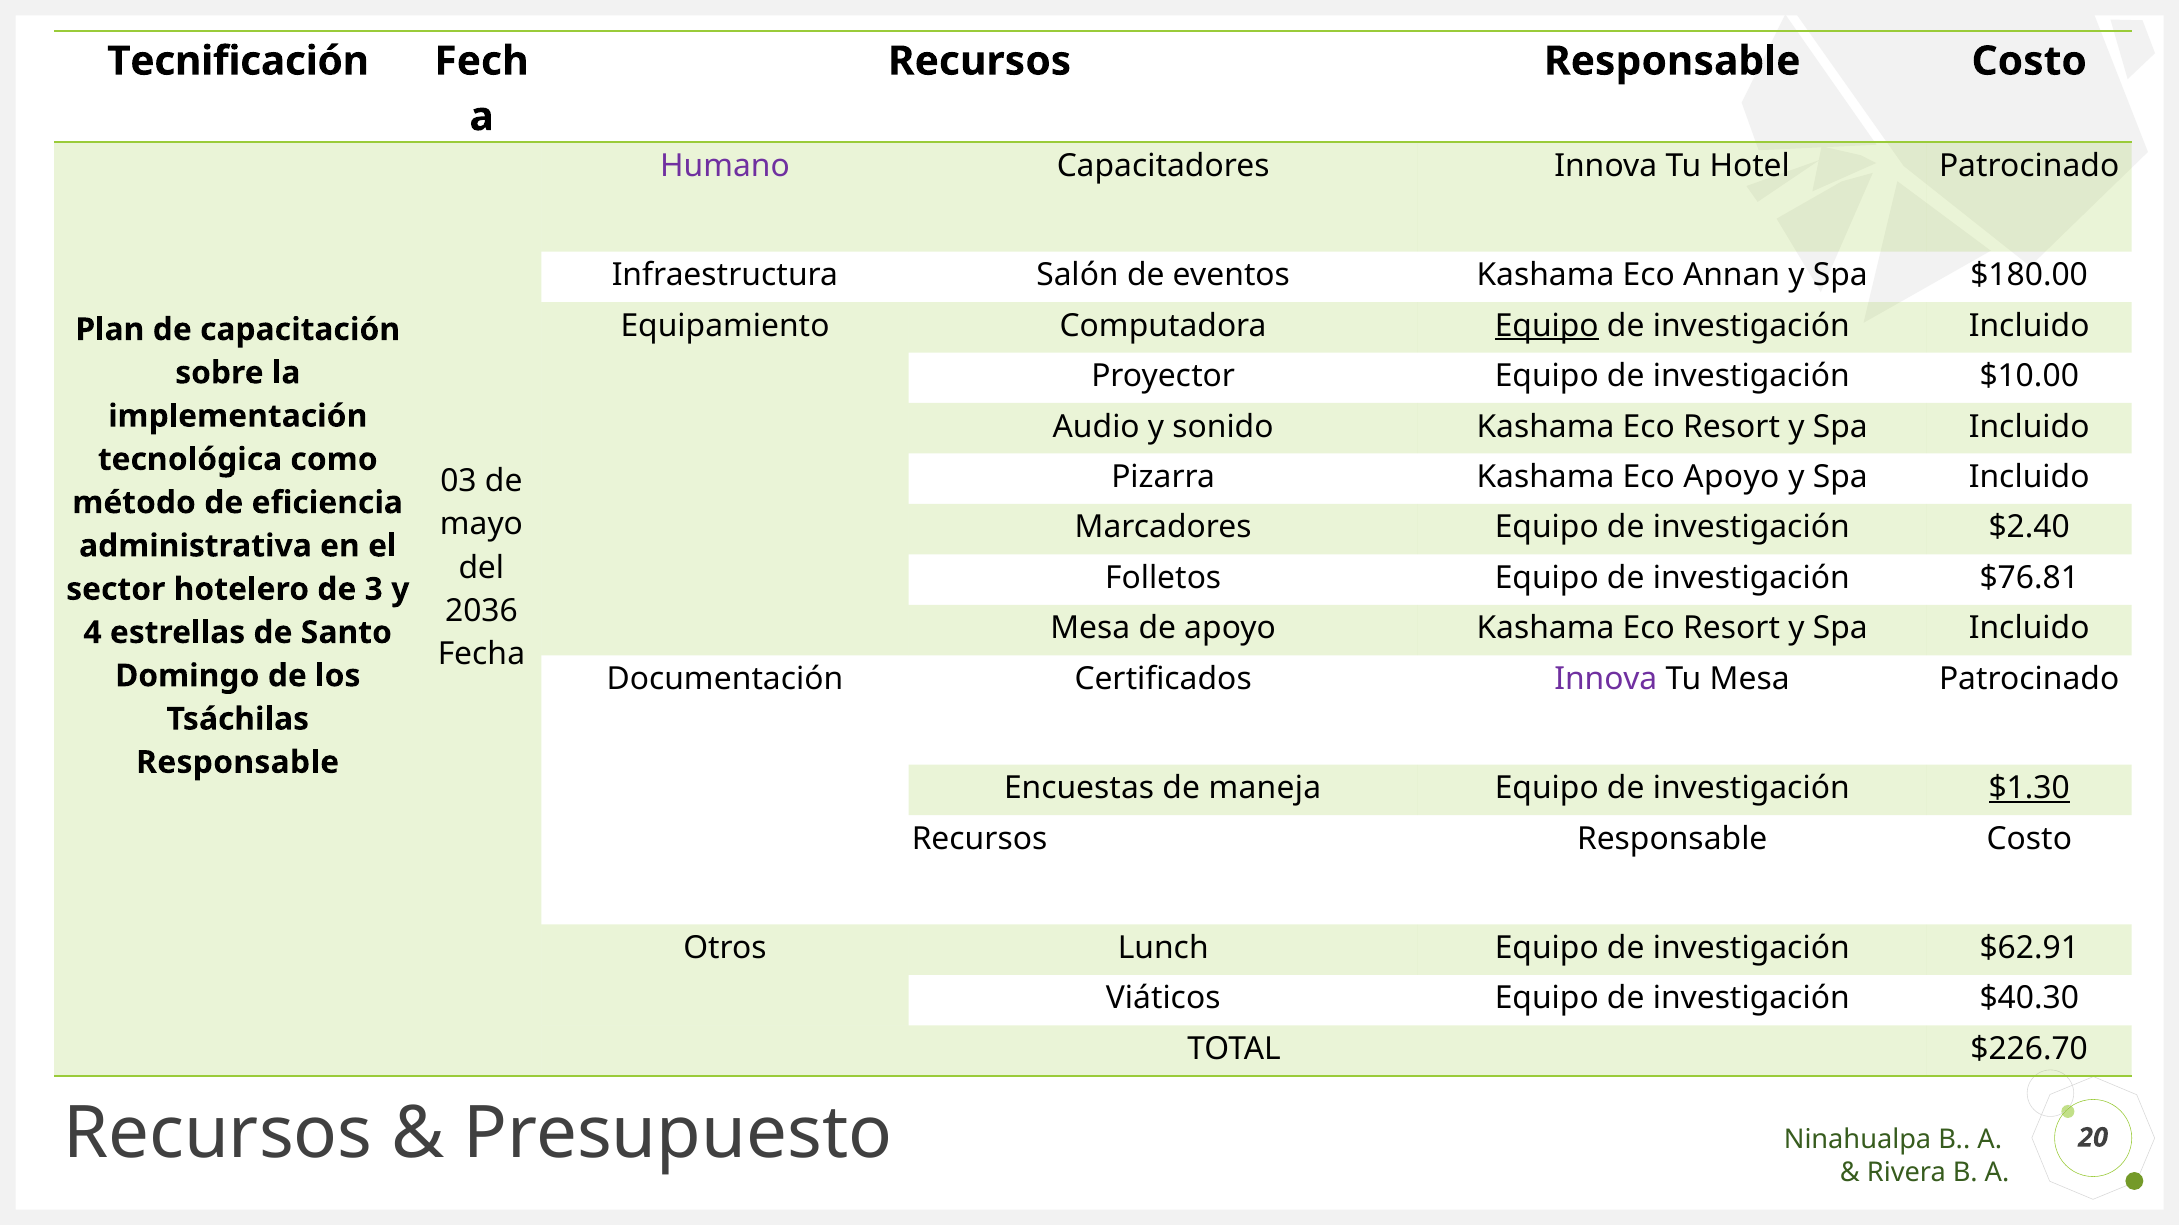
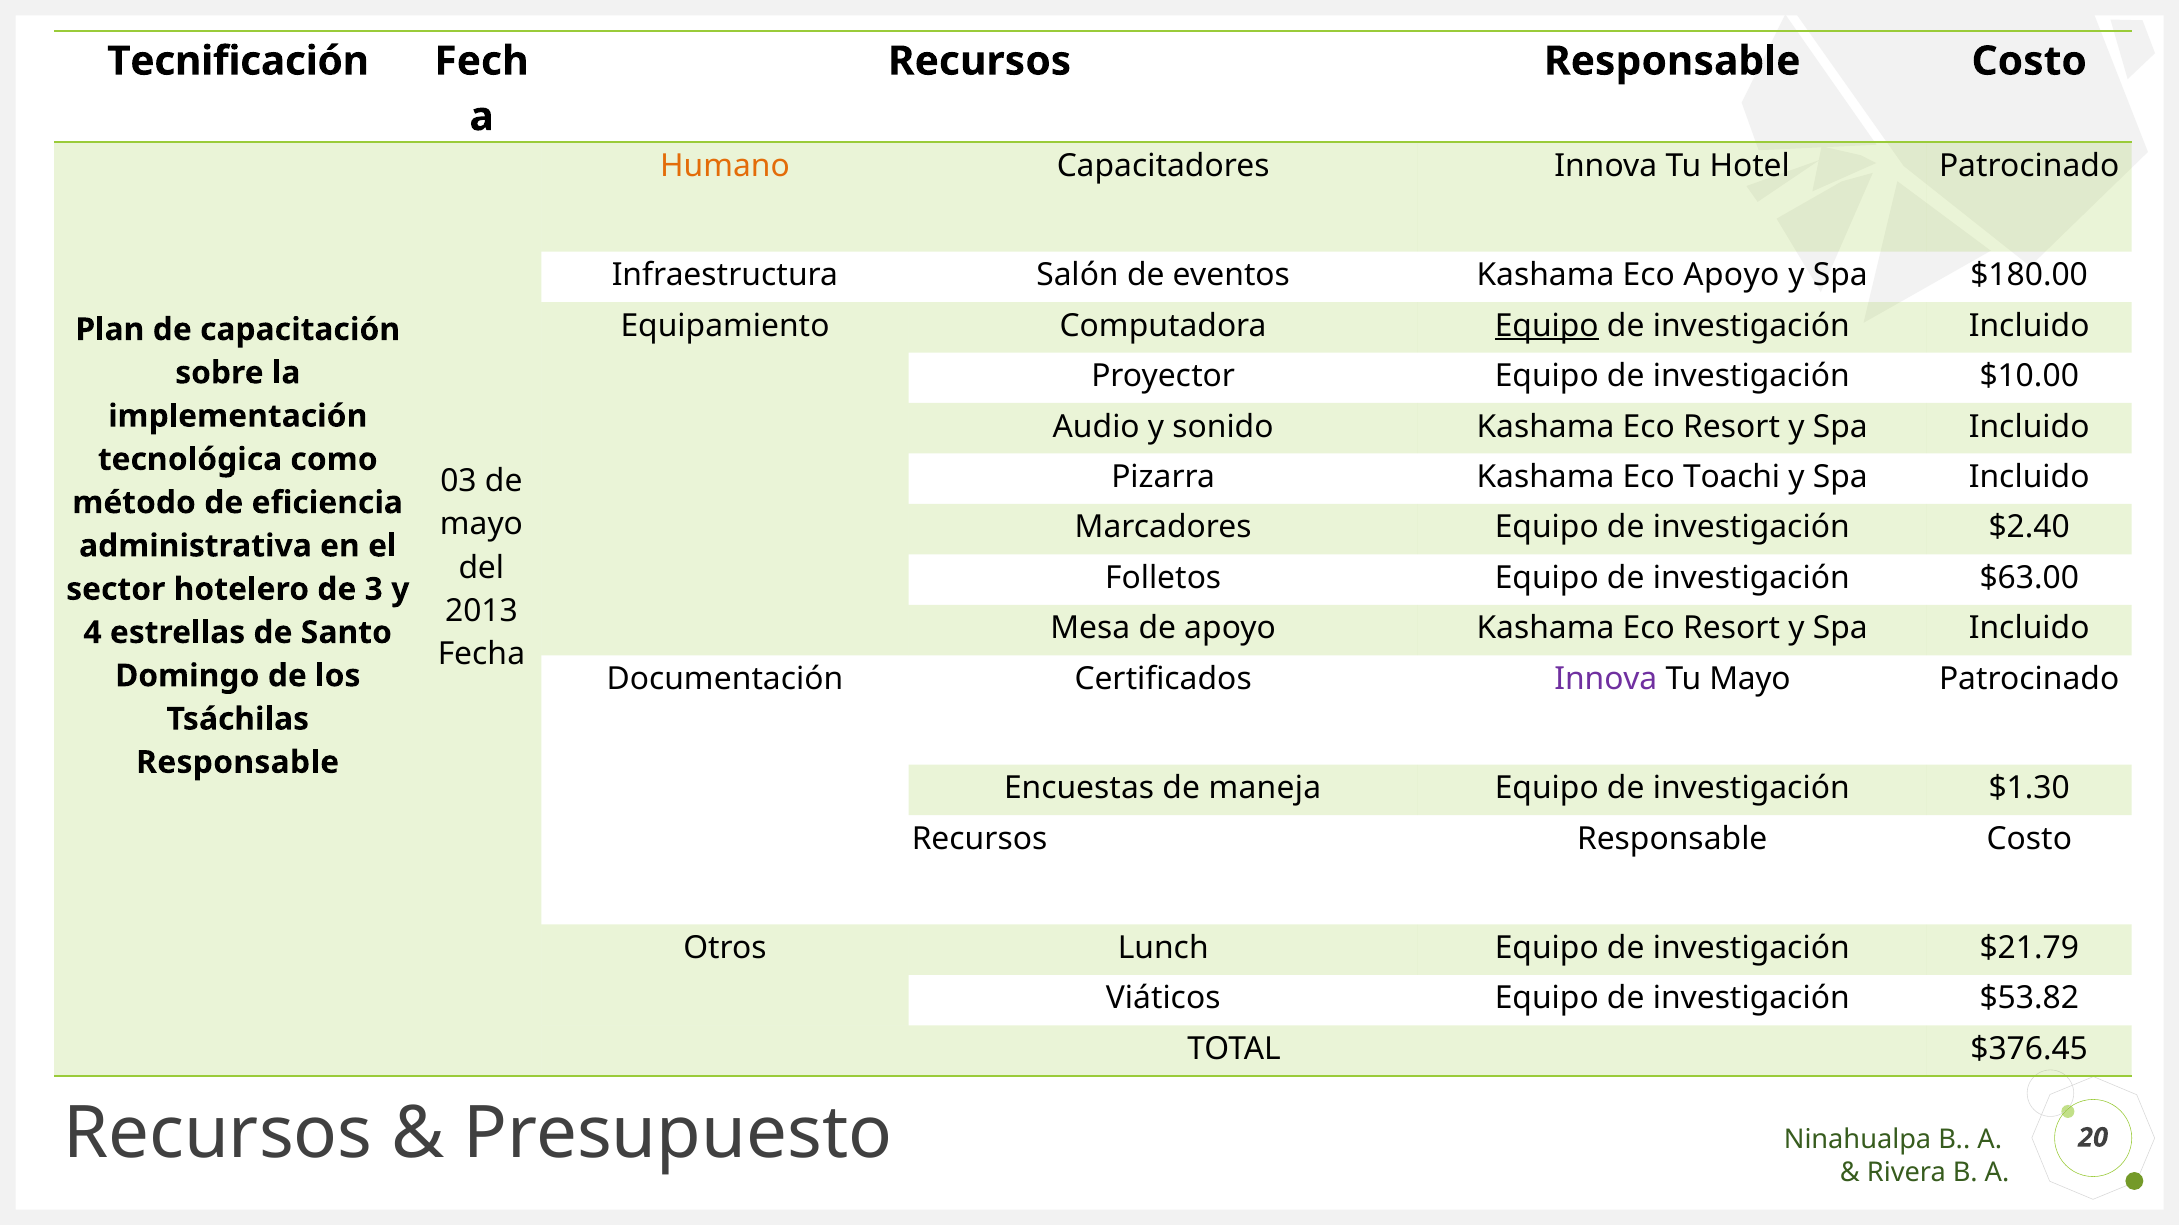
Humano colour: purple -> orange (725, 166)
Eco Annan: Annan -> Apoyo (1731, 275)
Eco Apoyo: Apoyo -> Toachi (1732, 477)
$76.81: $76.81 -> $63.00 (2029, 578)
2036: 2036 -> 2013 (481, 611)
Tu Mesa: Mesa -> Mayo (1750, 679)
$1.30 underline: present -> none (2029, 789)
$62.91: $62.91 -> $21.79 (2029, 948)
$40.30: $40.30 -> $53.82 (2029, 999)
$226.70: $226.70 -> $376.45 (2029, 1049)
